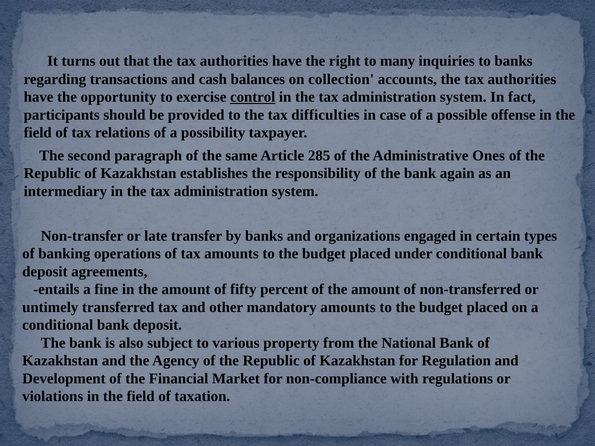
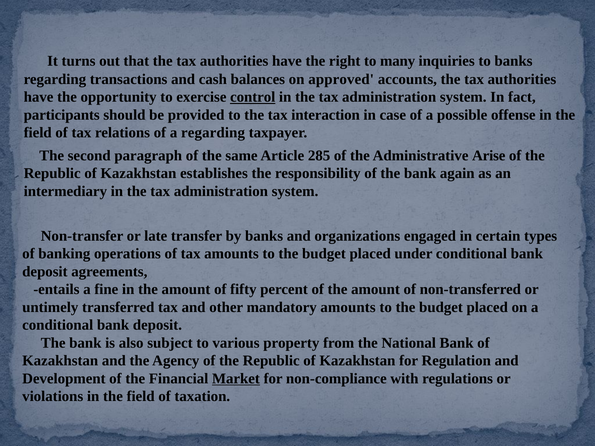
collection: collection -> approved (341, 79)
difficulties: difficulties -> interaction (326, 115)
a possibility: possibility -> regarding (213, 133)
Ones: Ones -> Arise (489, 156)
Market underline: none -> present (236, 379)
